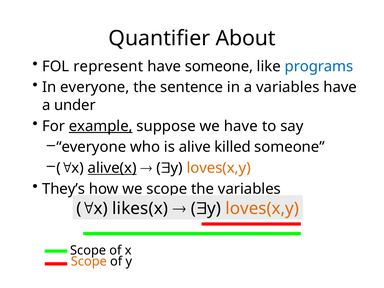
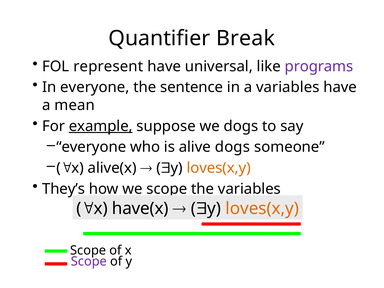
About: About -> Break (245, 38)
have someone: someone -> universal (219, 66)
programs colour: blue -> purple (319, 66)
under: under -> mean (75, 105)
we have: have -> dogs (241, 126)
alive killed: killed -> dogs (232, 147)
alive(x underline: present -> none (112, 168)
likes(x: likes(x -> have(x (140, 209)
Scope colour: orange -> purple (89, 262)
